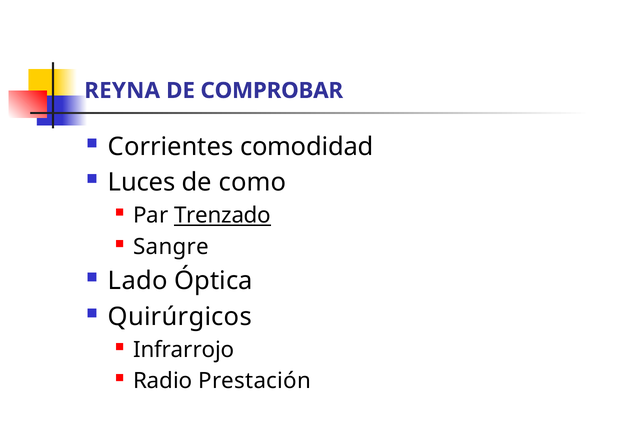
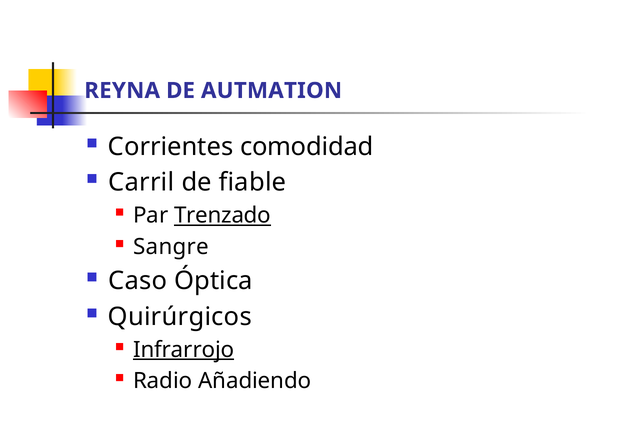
COMPROBAR: COMPROBAR -> AUTMATION (272, 91)
Luces: Luces -> Carril (141, 183)
como: como -> fiable (252, 183)
Lado: Lado -> Caso (138, 281)
Infrarrojo underline: none -> present (184, 350)
Prestación: Prestación -> Añadiendo (255, 381)
